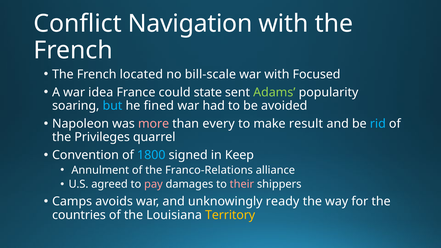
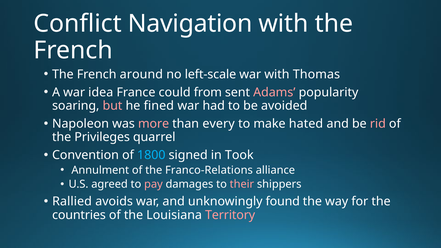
located: located -> around (141, 74)
bill-scale: bill-scale -> left-scale (210, 74)
Focused: Focused -> Thomas (316, 74)
state: state -> from (208, 92)
Adams colour: light green -> pink (274, 92)
but colour: light blue -> pink (113, 106)
result: result -> hated (306, 124)
rid colour: light blue -> pink (378, 124)
Keep: Keep -> Took (239, 155)
Camps: Camps -> Rallied (72, 202)
ready: ready -> found (283, 202)
Territory colour: yellow -> pink (230, 215)
